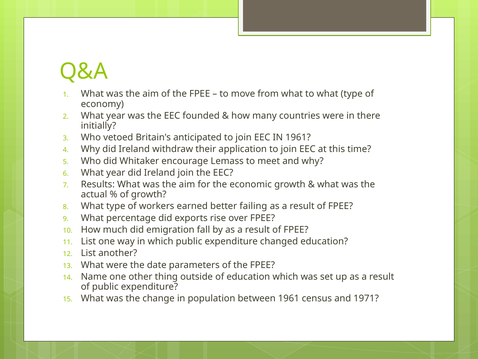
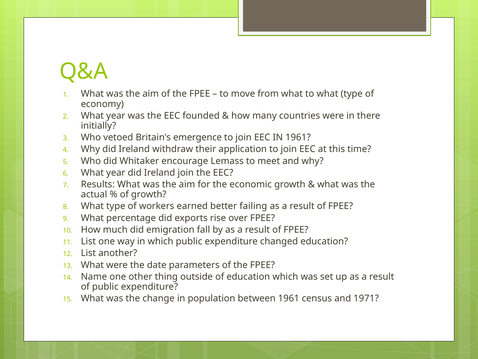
anticipated: anticipated -> emergence (198, 137)
